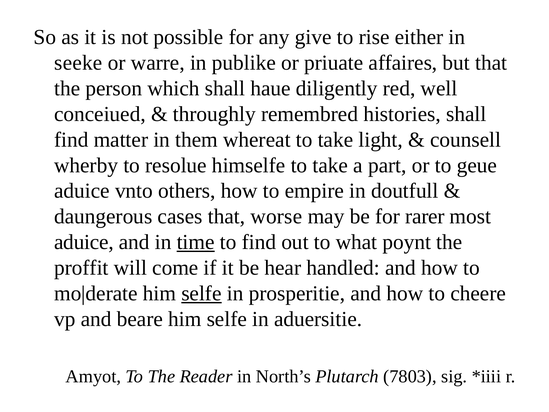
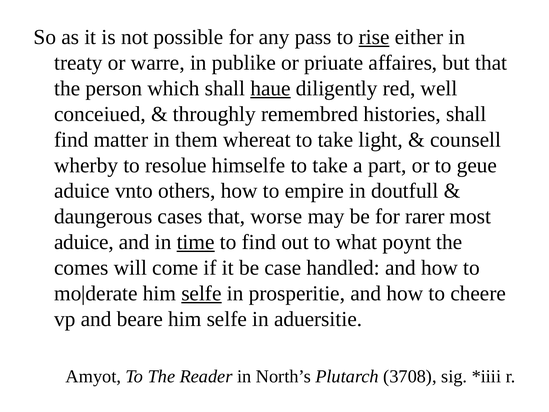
give: give -> pass (313, 37)
rise underline: none -> present (374, 37)
seeke: seeke -> treaty (78, 63)
haue underline: none -> present (271, 88)
proffit: proffit -> comes (81, 268)
hear: hear -> case (283, 268)
7803: 7803 -> 3708 (410, 376)
